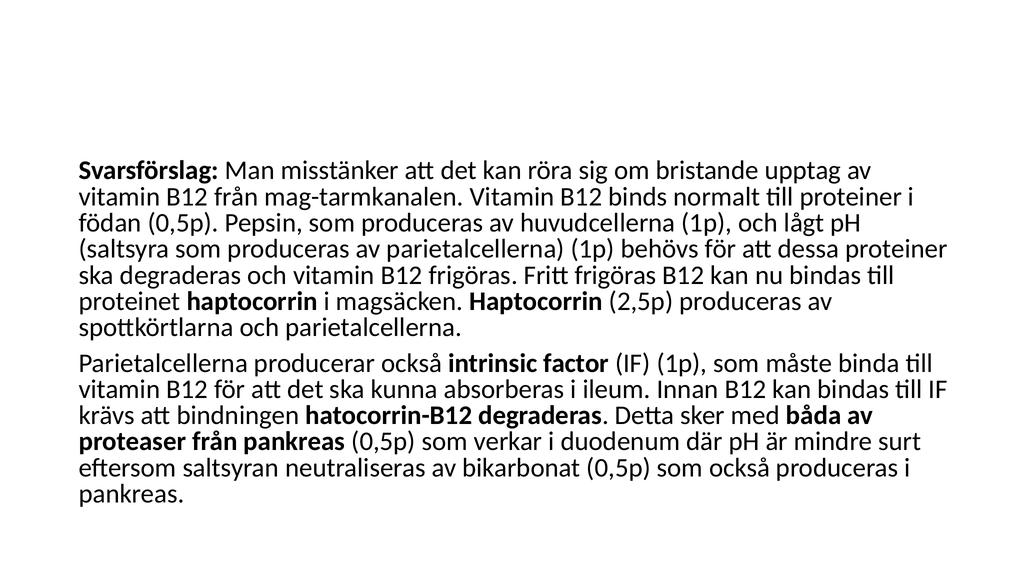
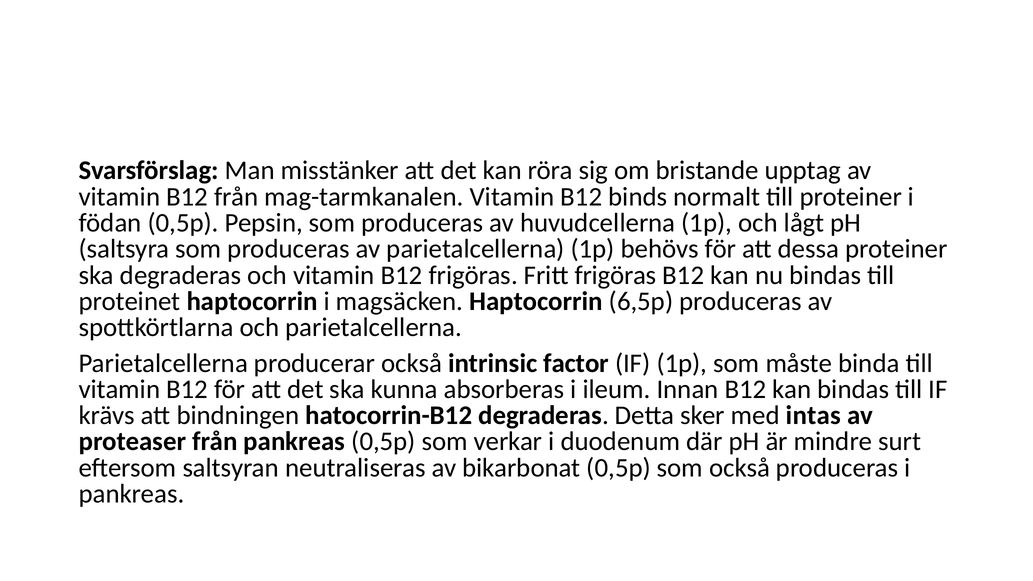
2,5p: 2,5p -> 6,5p (641, 301)
båda: båda -> intas (814, 416)
